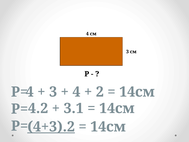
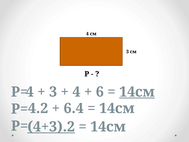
2: 2 -> 6 (100, 92)
14см underline: none -> present (137, 92)
3.1: 3.1 -> 6.4 (74, 108)
